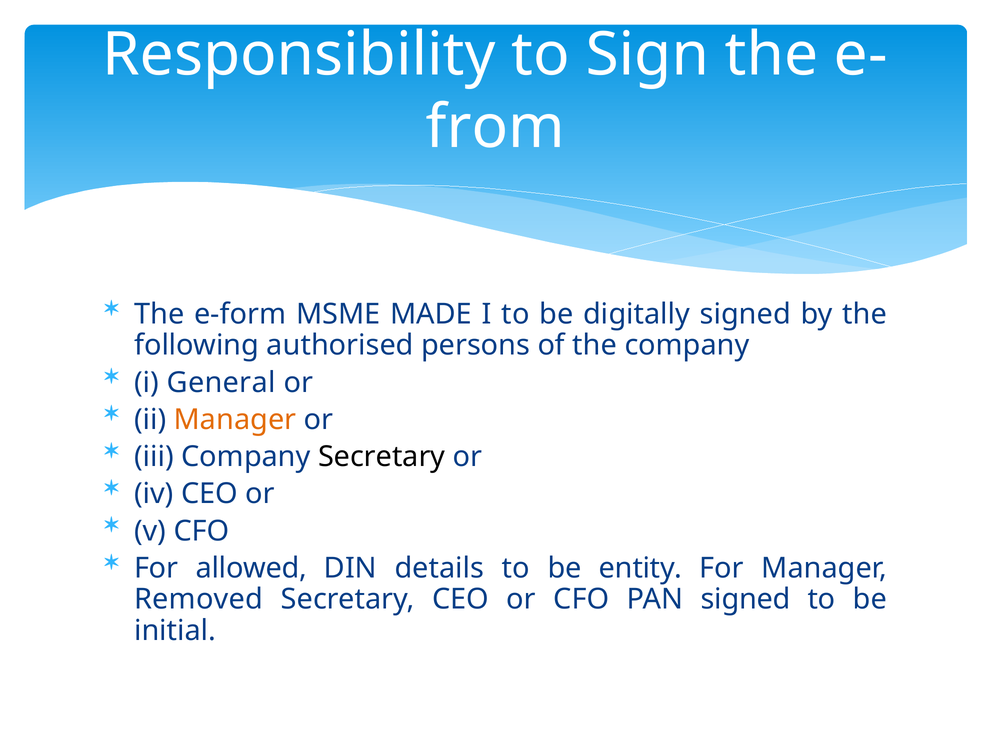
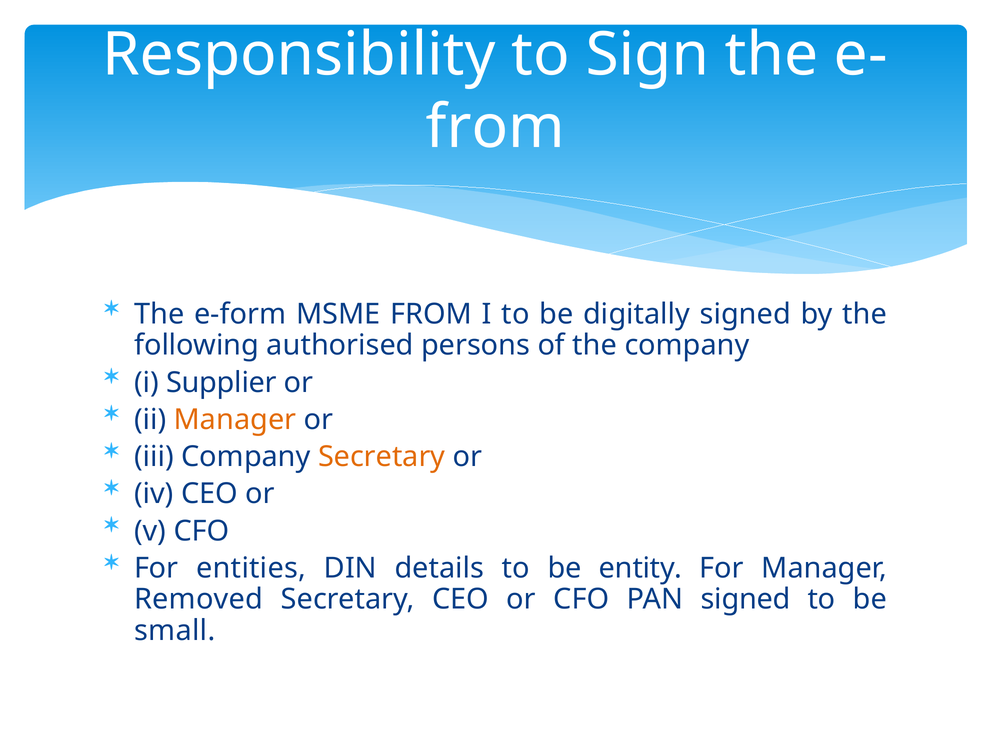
MSME MADE: MADE -> FROM (431, 314)
General: General -> Supplier (221, 383)
Secretary colour: black -> orange (382, 457)
allowed: allowed -> entities (251, 568)
initial: initial -> small (175, 631)
